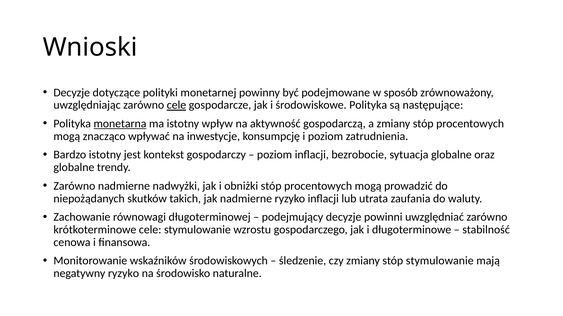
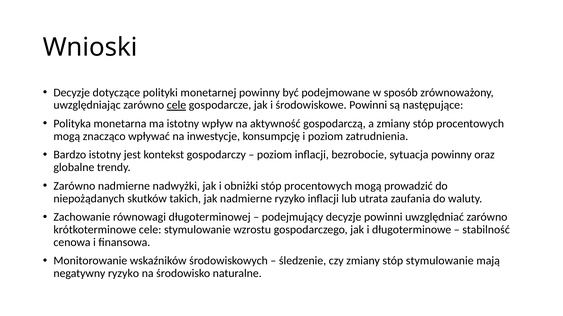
środowiskowe Polityka: Polityka -> Powinni (368, 105)
monetarna underline: present -> none (120, 124)
sytuacja globalne: globalne -> powinny (451, 155)
